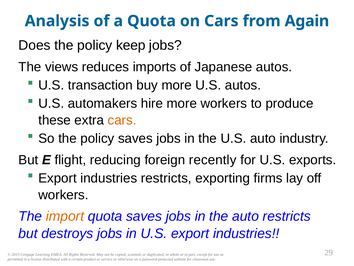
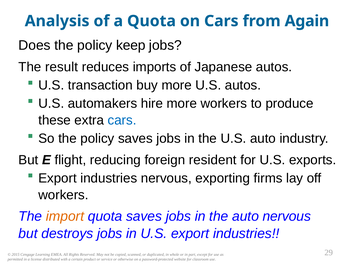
views: views -> result (62, 67)
cars colour: orange -> blue (122, 120)
recently: recently -> resident (213, 160)
industries restricts: restricts -> nervous (166, 178)
auto restricts: restricts -> nervous (287, 216)
